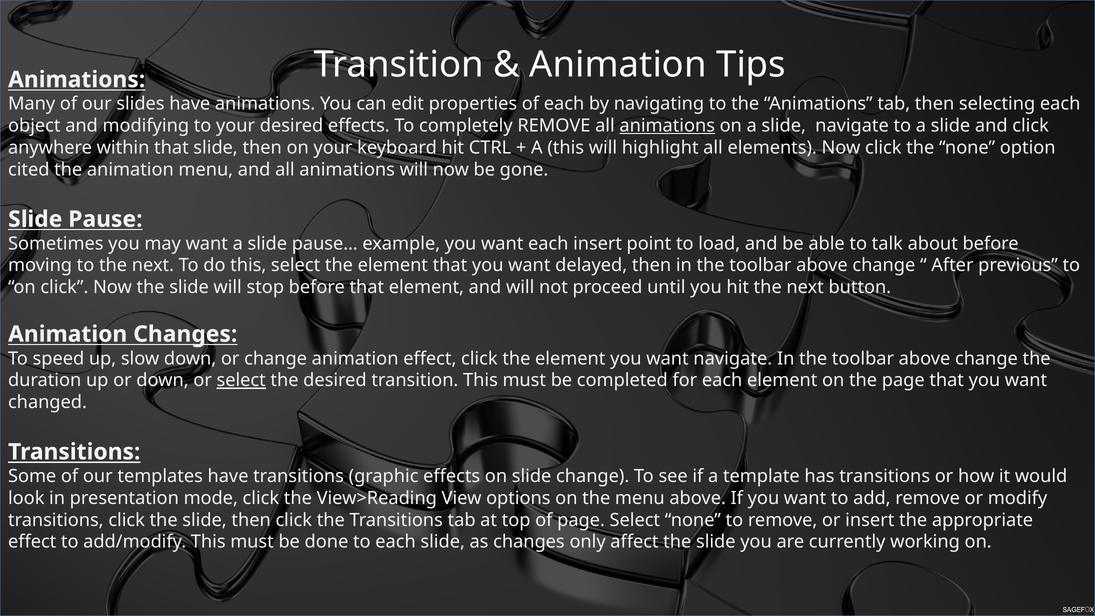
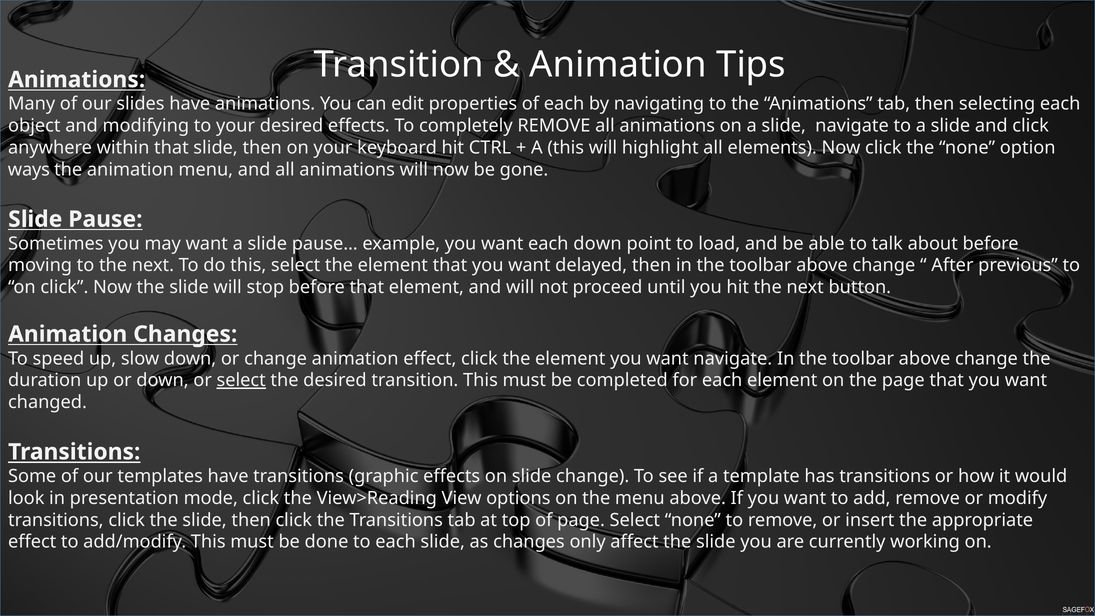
animations underline: present -> none (667, 126)
cited: cited -> ways (29, 170)
each insert: insert -> down (597, 244)
